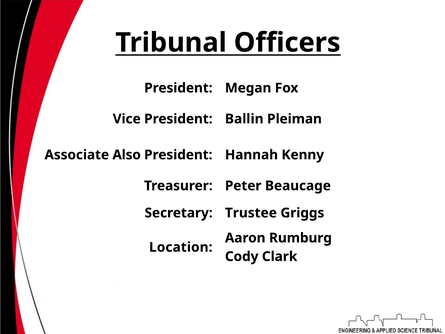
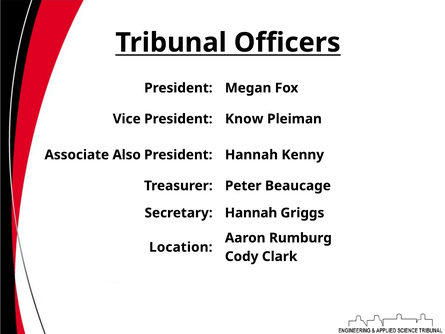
Ballin: Ballin -> Know (244, 119)
Secretary Trustee: Trustee -> Hannah (251, 213)
